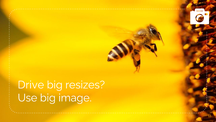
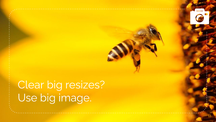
Drive: Drive -> Clear (31, 85)
